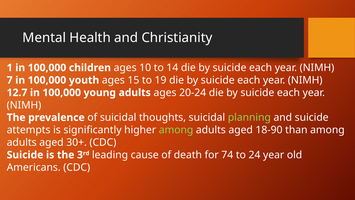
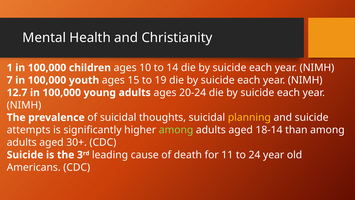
planning colour: light green -> yellow (249, 117)
18-90: 18-90 -> 18-14 (269, 130)
74: 74 -> 11 (227, 155)
